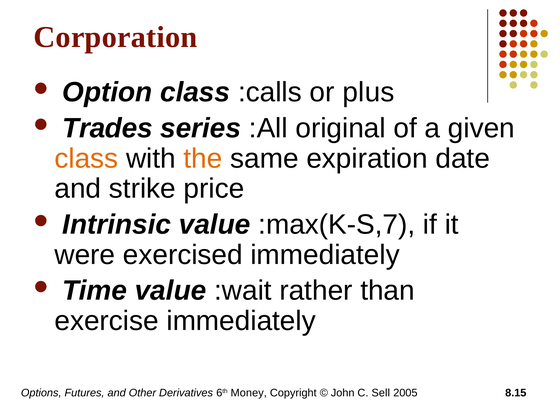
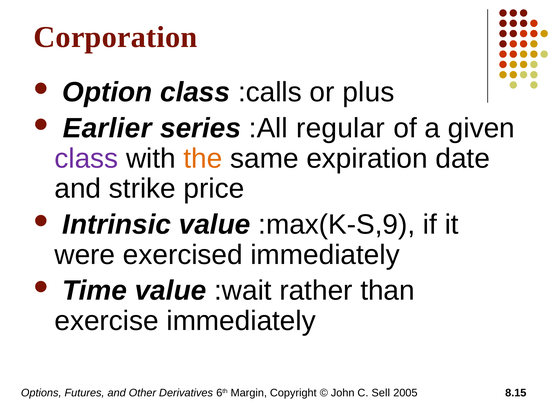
Trades: Trades -> Earlier (107, 128)
original: original -> regular (340, 128)
class colour: orange -> purple (86, 158)
:max(K-S,7: :max(K-S,7 -> :max(K-S,9 (337, 225)
Money: Money -> Margin (249, 393)
